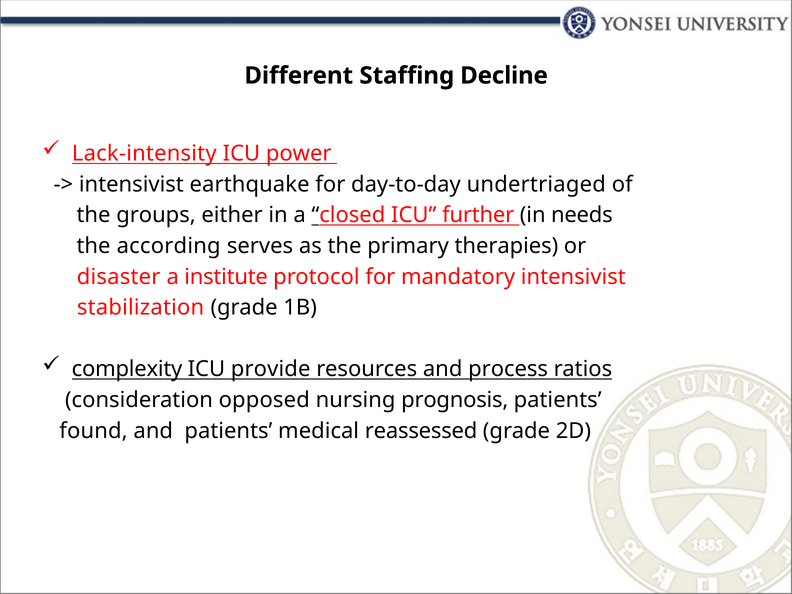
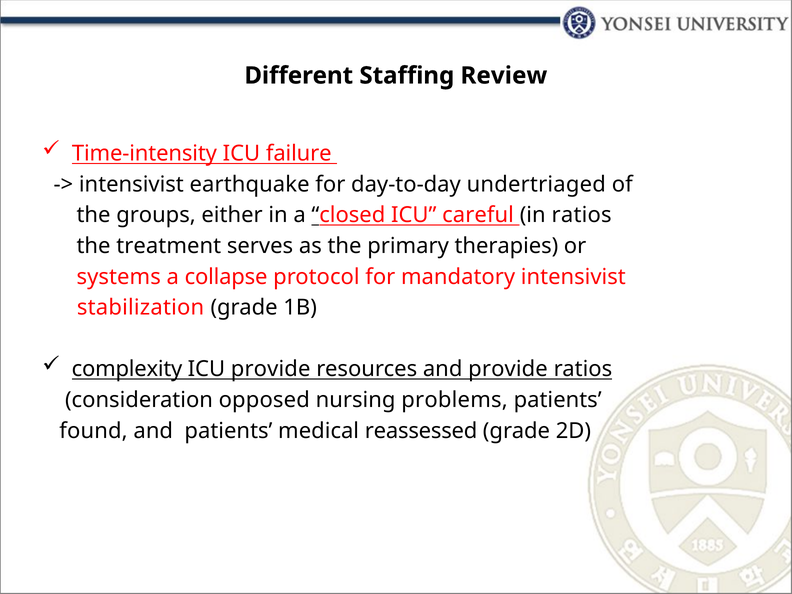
Decline: Decline -> Review (504, 76)
Lack-intensity: Lack-intensity -> Time-intensity (144, 154)
power: power -> failure (299, 154)
further: further -> careful (478, 215)
in needs: needs -> ratios (582, 215)
according: according -> treatment (169, 246)
disaster: disaster -> systems (119, 277)
institute: institute -> collapse (226, 277)
and process: process -> provide (508, 369)
prognosis: prognosis -> problems (455, 400)
